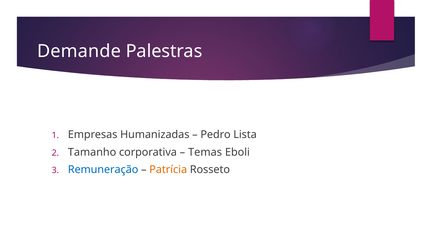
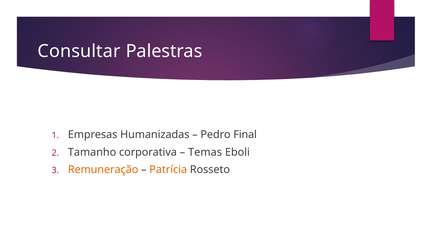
Demande: Demande -> Consultar (79, 51)
Lista: Lista -> Final (245, 135)
Remuneração colour: blue -> orange (103, 170)
